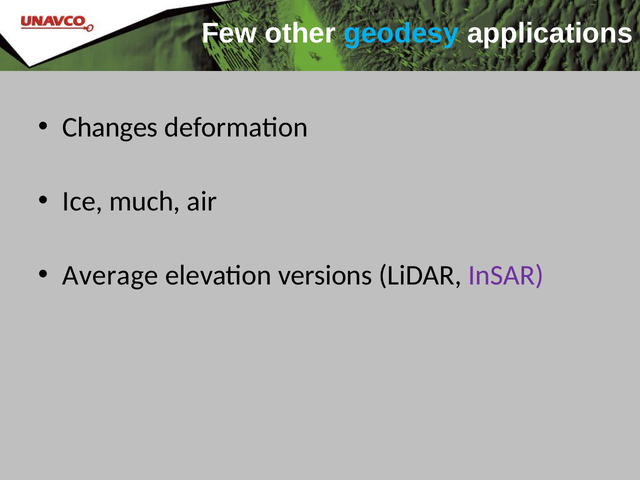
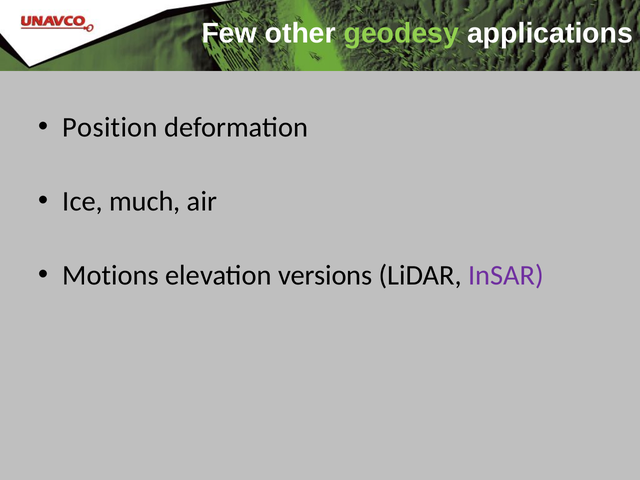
geodesy colour: light blue -> light green (401, 33)
Changes: Changes -> Position (110, 128)
Average: Average -> Motions (111, 276)
